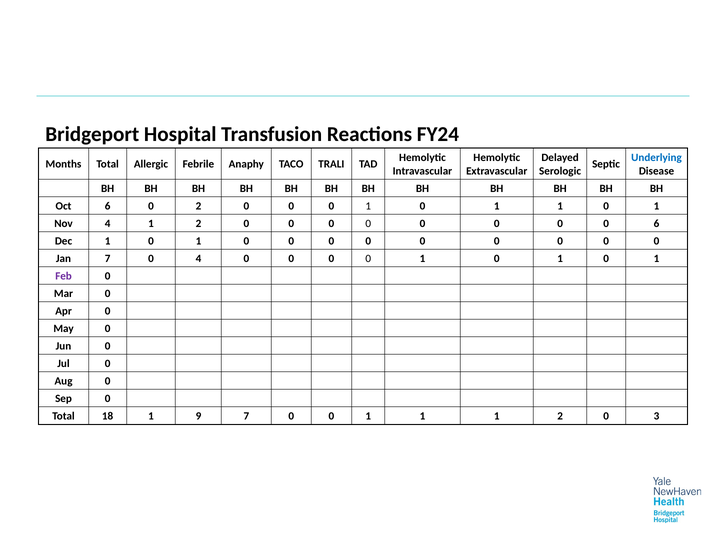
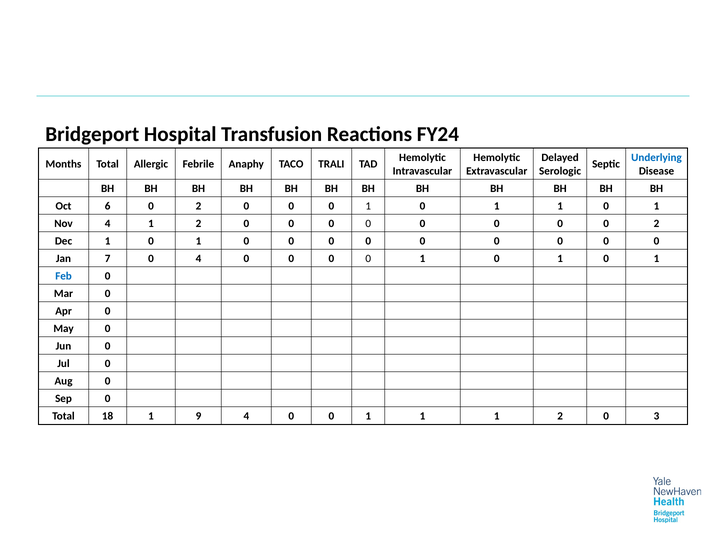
0 0 6: 6 -> 2 (657, 224)
Feb colour: purple -> blue (64, 276)
9 7: 7 -> 4 (246, 417)
